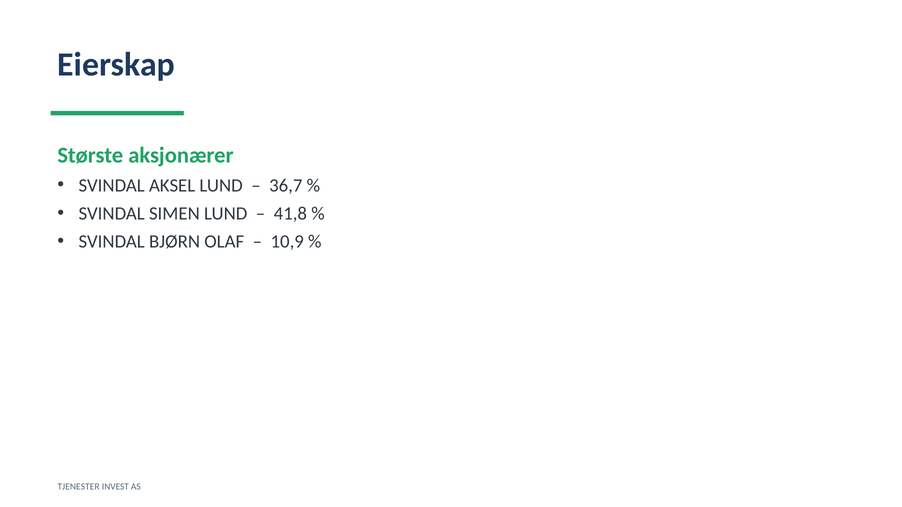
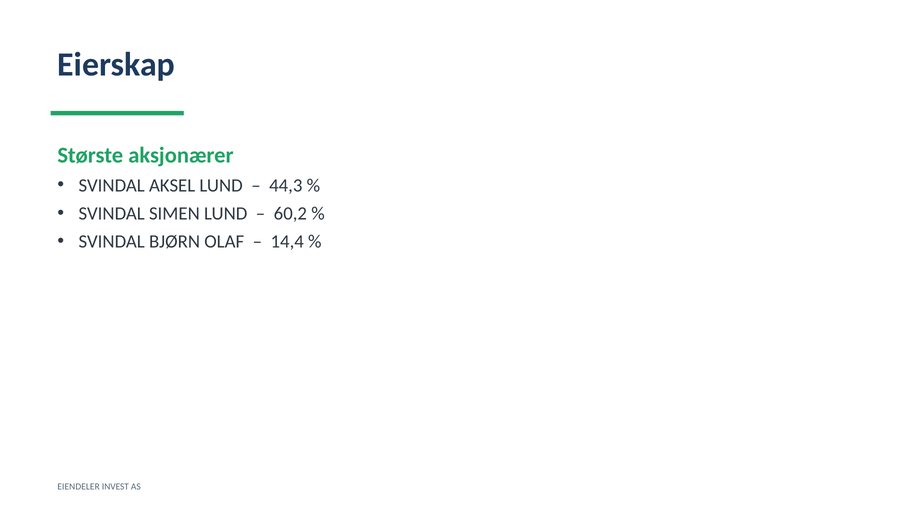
36,7: 36,7 -> 44,3 (286, 185)
41,8: 41,8 -> 60,2 (290, 214)
10,9: 10,9 -> 14,4 (287, 242)
TJENESTER: TJENESTER -> EIENDELER (79, 487)
